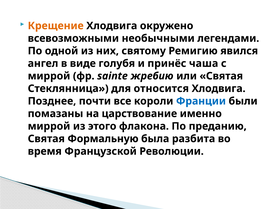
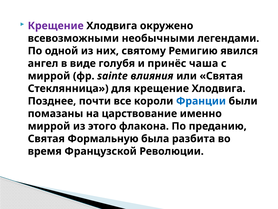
Крещение colour: orange -> purple (56, 26)
жребию: жребию -> влияния (152, 76)
для относится: относится -> крещение (161, 88)
